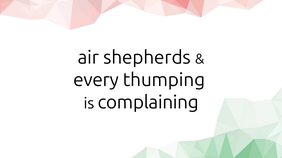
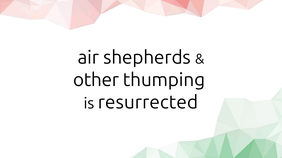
every: every -> other (96, 80)
complaining: complaining -> resurrected (148, 103)
